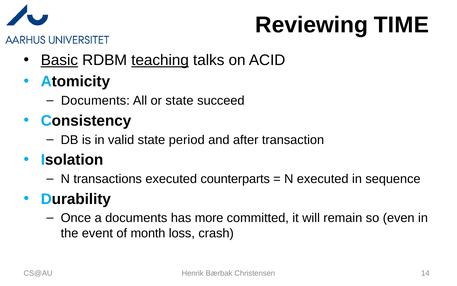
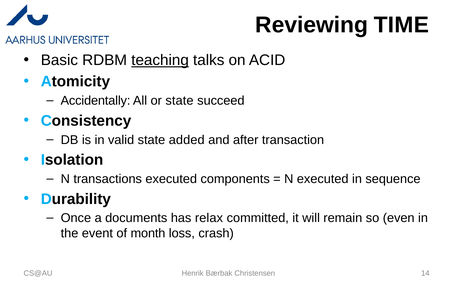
Basic underline: present -> none (59, 60)
Documents: Documents -> Accidentally (96, 101)
period: period -> added (187, 140)
counterparts: counterparts -> components (235, 179)
more: more -> relax (209, 218)
